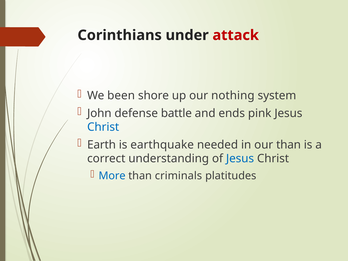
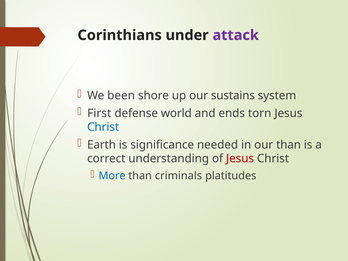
attack colour: red -> purple (236, 35)
nothing: nothing -> sustains (233, 96)
John: John -> First (99, 113)
battle: battle -> world (176, 113)
pink: pink -> torn (260, 113)
earthquake: earthquake -> significance (162, 145)
Jesus colour: blue -> red (240, 159)
